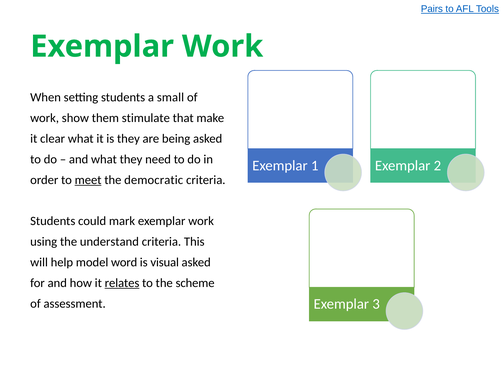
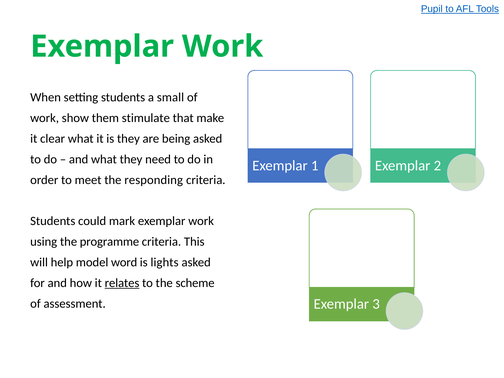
Pairs: Pairs -> Pupil (432, 9)
meet underline: present -> none (88, 180)
democratic: democratic -> responding (154, 180)
understand: understand -> programme (109, 242)
visual: visual -> lights (165, 262)
